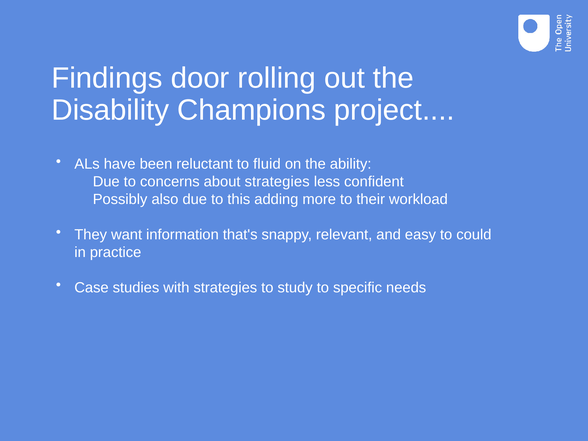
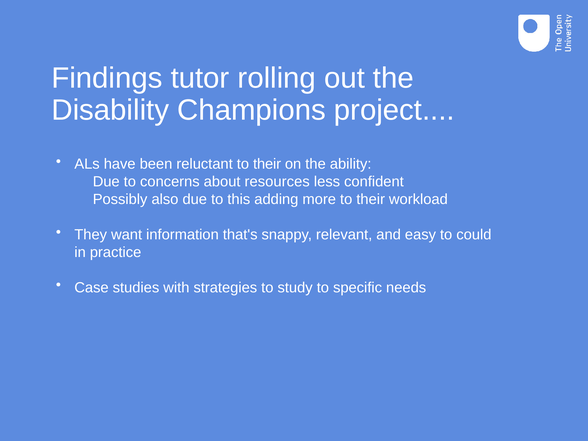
door: door -> tutor (200, 78)
reluctant to fluid: fluid -> their (267, 164)
about strategies: strategies -> resources (277, 182)
